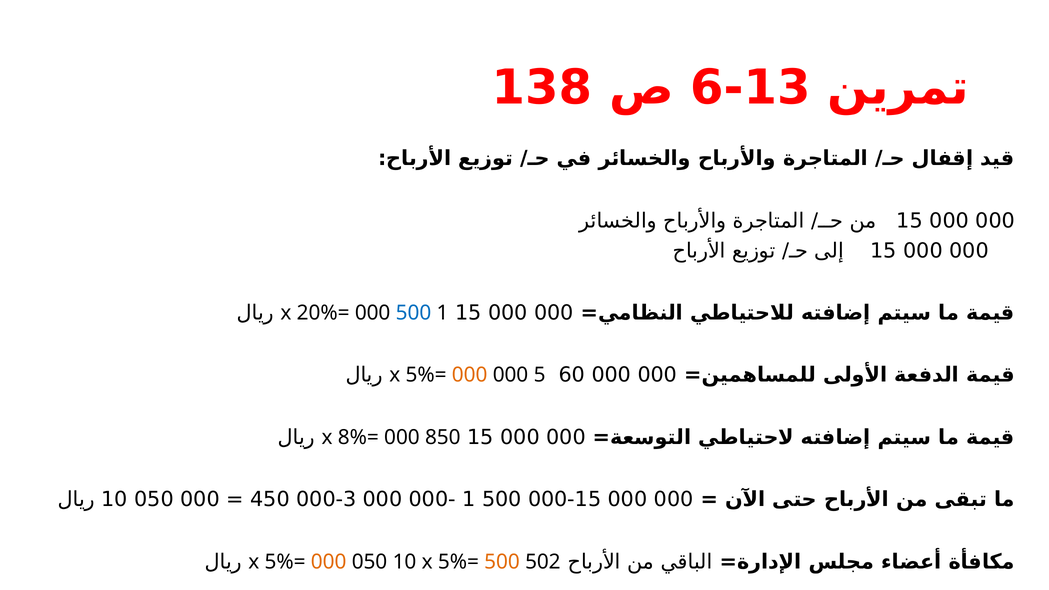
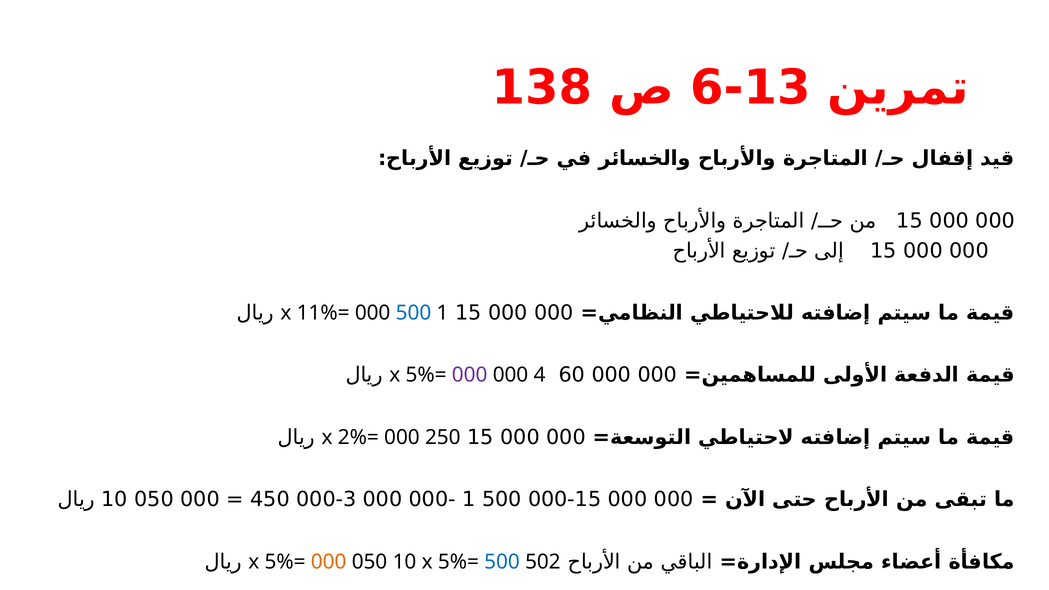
20%=: 20%= -> 11%= (323, 313)
000 colour: orange -> purple (470, 375)
5: 5 -> 4 (540, 375)
8%=: 8%= -> 2%= (358, 437)
850: 850 -> 250 (443, 437)
500 colour: orange -> blue (502, 562)
